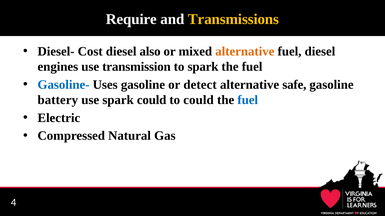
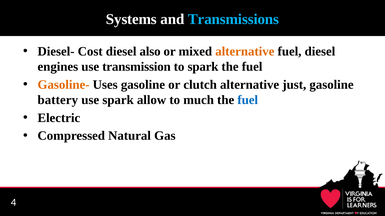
Require: Require -> Systems (131, 19)
Transmissions colour: yellow -> light blue (233, 19)
Gasoline- colour: blue -> orange (64, 85)
detect: detect -> clutch (200, 85)
safe: safe -> just (294, 85)
spark could: could -> allow (152, 100)
to could: could -> much (199, 100)
